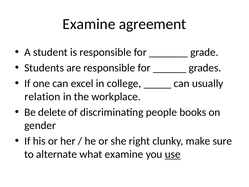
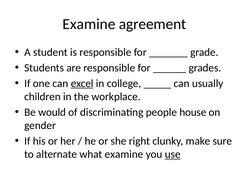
excel underline: none -> present (82, 83)
relation: relation -> children (42, 97)
delete: delete -> would (52, 112)
books: books -> house (193, 112)
